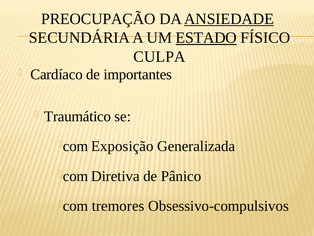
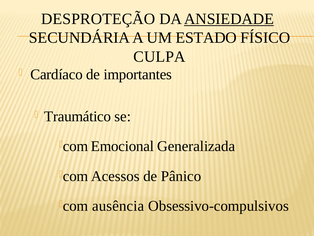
PREOCUPAÇÃO: PREOCUPAÇÃO -> DESPROTEÇÃO (98, 19)
ESTADO underline: present -> none (206, 38)
Exposição: Exposição -> Emocional (122, 146)
Diretiva: Diretiva -> Acessos (115, 176)
tremores: tremores -> ausência (118, 206)
